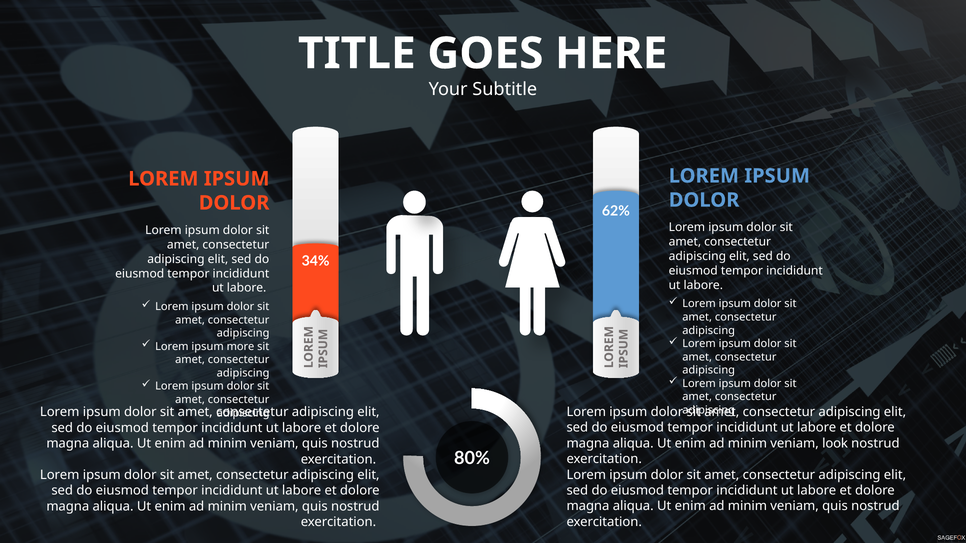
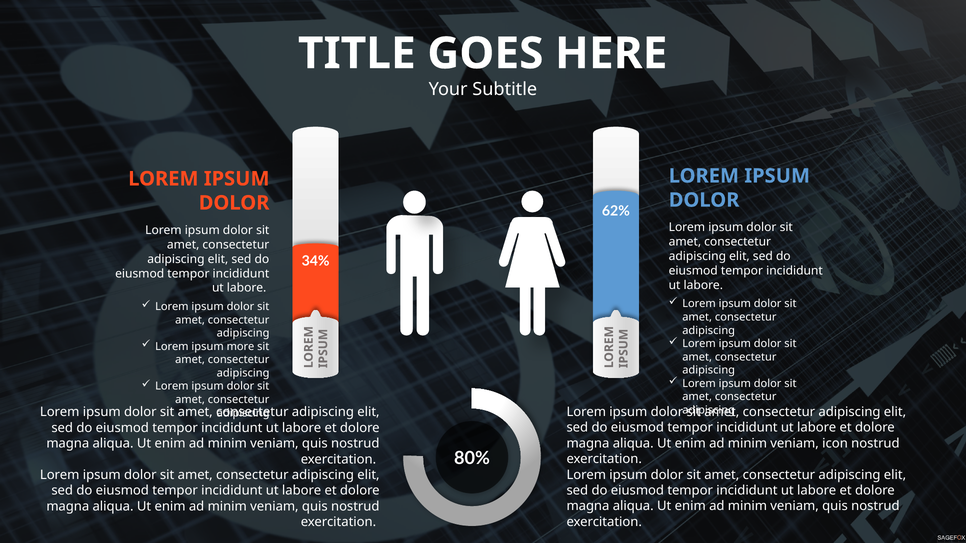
look: look -> icon (835, 444)
